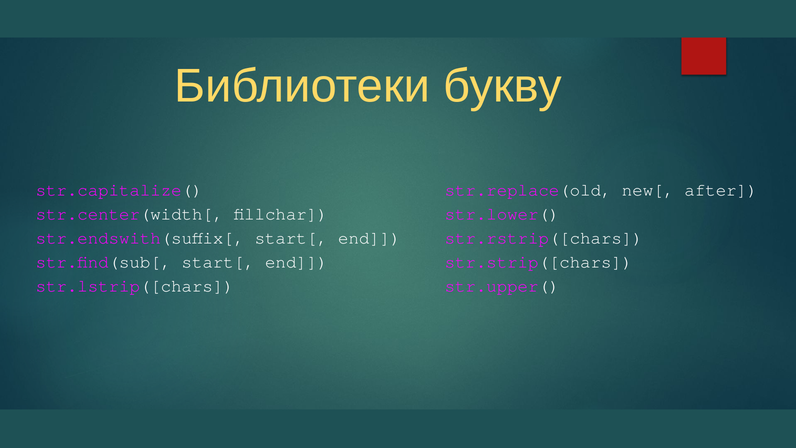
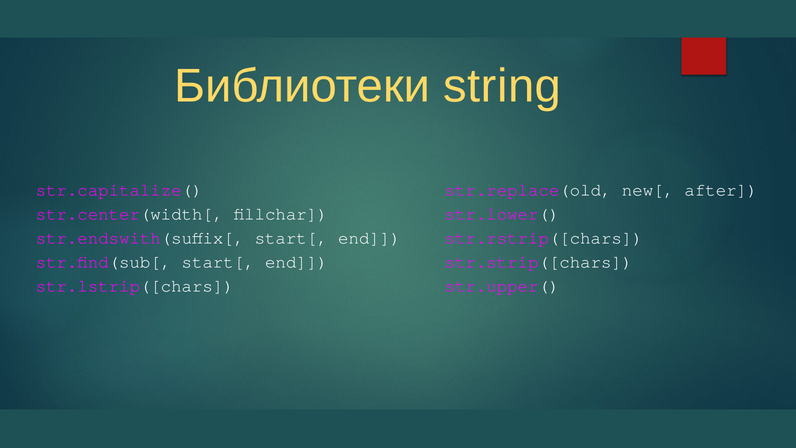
букву: букву -> string (502, 86)
